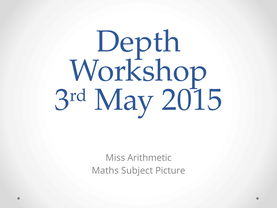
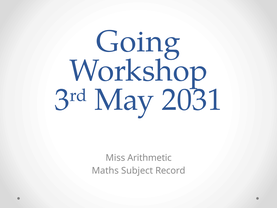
Depth: Depth -> Going (138, 41)
2015: 2015 -> 2031 (192, 100)
Picture: Picture -> Record (170, 171)
